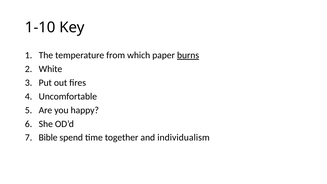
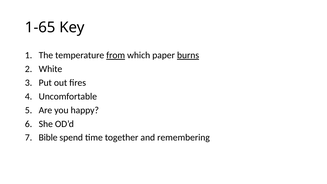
1-10: 1-10 -> 1-65 (40, 27)
from underline: none -> present (116, 55)
individualism: individualism -> remembering (184, 138)
